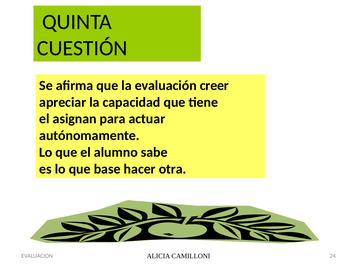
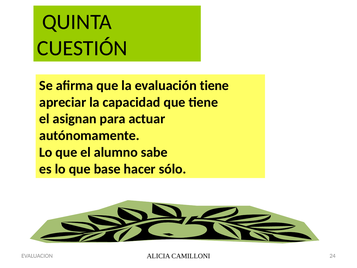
evaluación creer: creer -> tiene (214, 85)
otra: otra -> sólo (173, 169)
